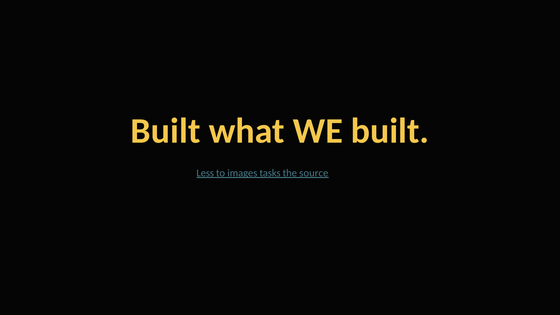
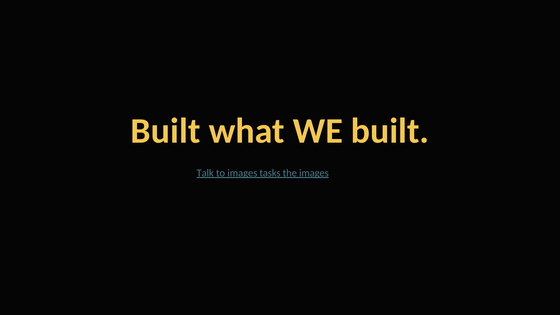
Less: Less -> Talk (205, 173)
the source: source -> images (314, 173)
